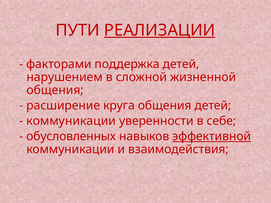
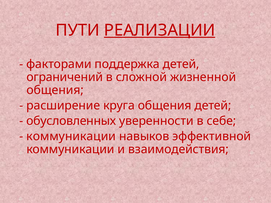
нарушением: нарушением -> ограничений (65, 77)
коммуникации: коммуникации -> обусловленных (71, 121)
обусловленных: обусловленных -> коммуникации (71, 137)
эффективной underline: present -> none (212, 137)
